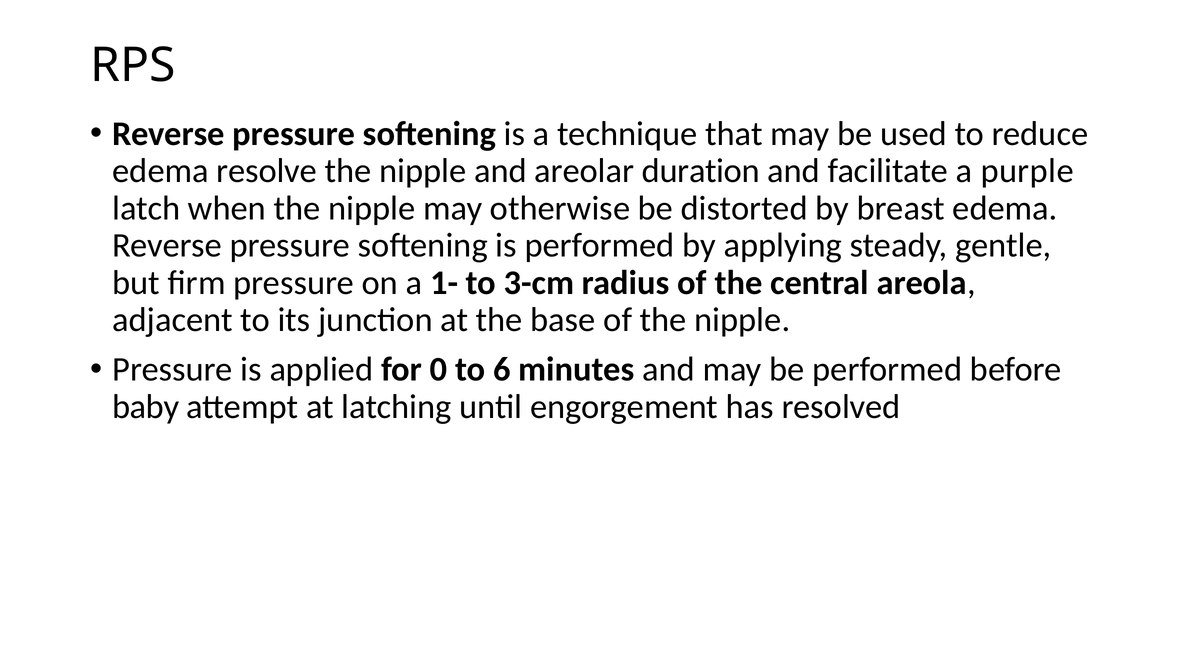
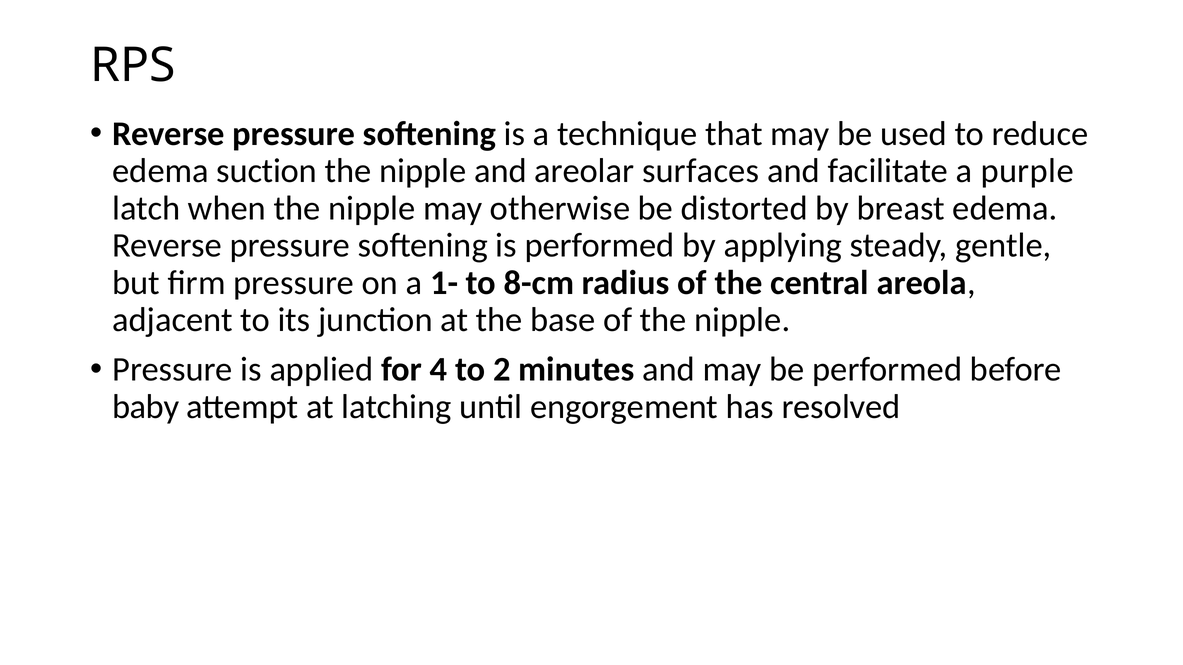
resolve: resolve -> suction (267, 171)
duration: duration -> surfaces (701, 171)
3-cm: 3-cm -> 8-cm (539, 283)
0: 0 -> 4 (439, 370)
6: 6 -> 2 (502, 370)
